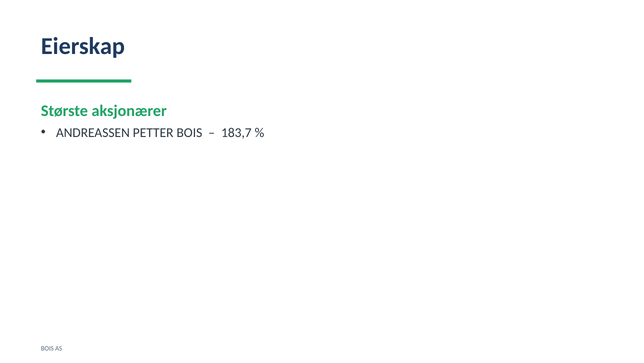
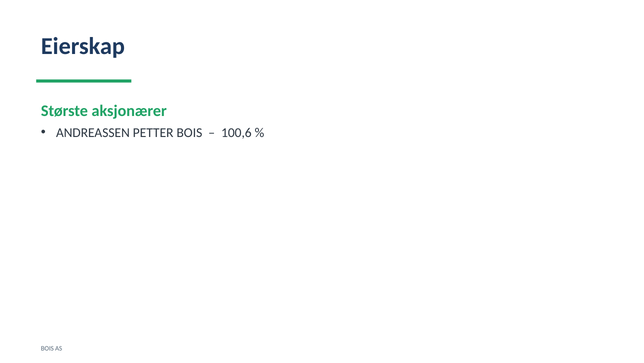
183,7: 183,7 -> 100,6 (236, 132)
